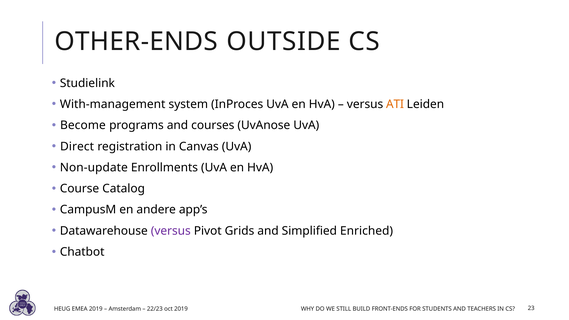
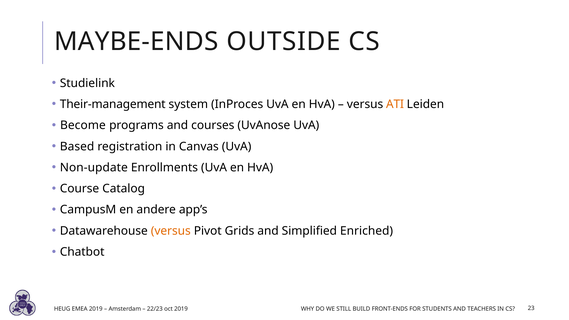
OTHER-ENDS: OTHER-ENDS -> MAYBE-ENDS (136, 42)
With-management: With-management -> Their-management (113, 104)
Direct: Direct -> Based (77, 146)
versus colour: purple -> orange (171, 231)
